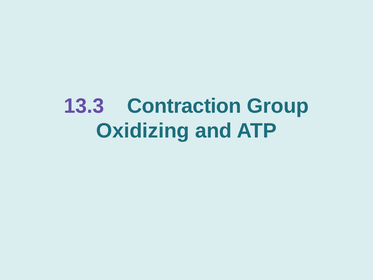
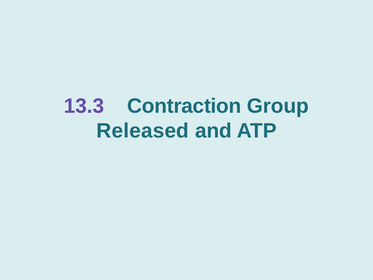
Oxidizing: Oxidizing -> Released (143, 131)
